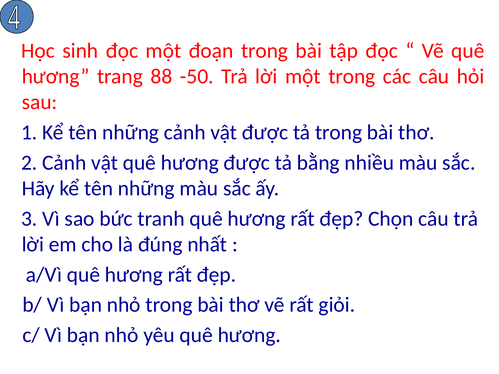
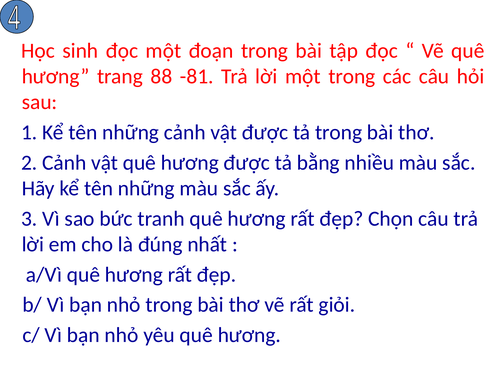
-50: -50 -> -81 (197, 76)
